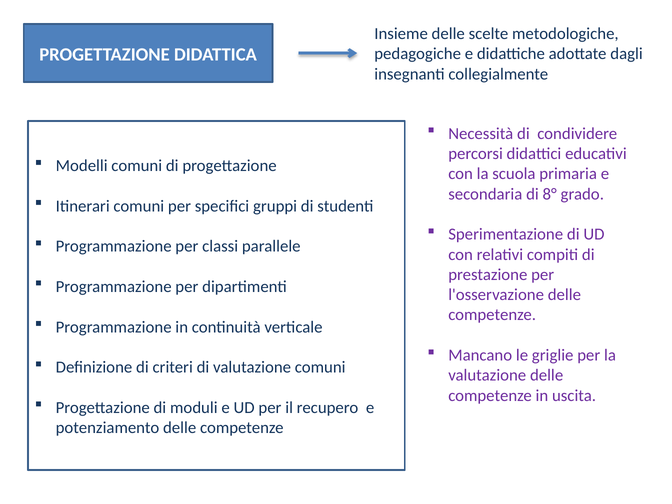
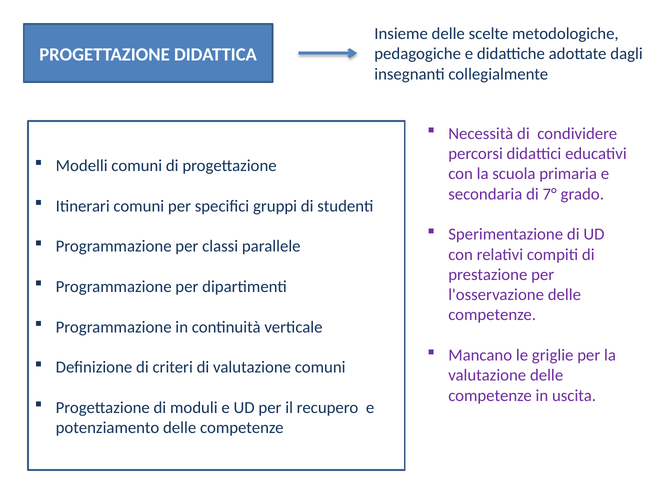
8°: 8° -> 7° (550, 194)
